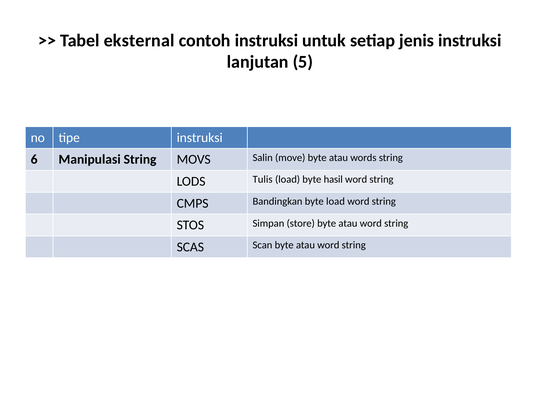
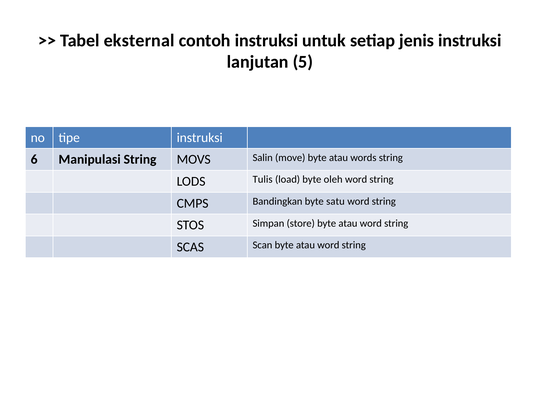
hasil: hasil -> oleh (333, 180)
byte load: load -> satu (335, 201)
